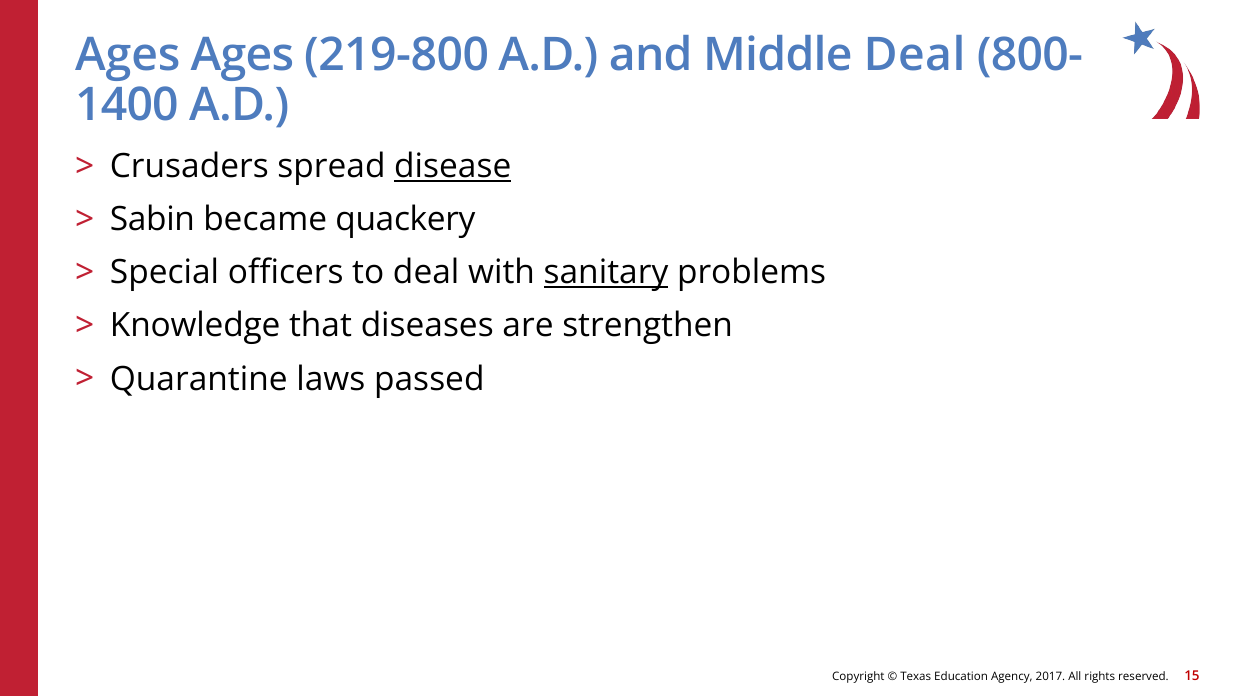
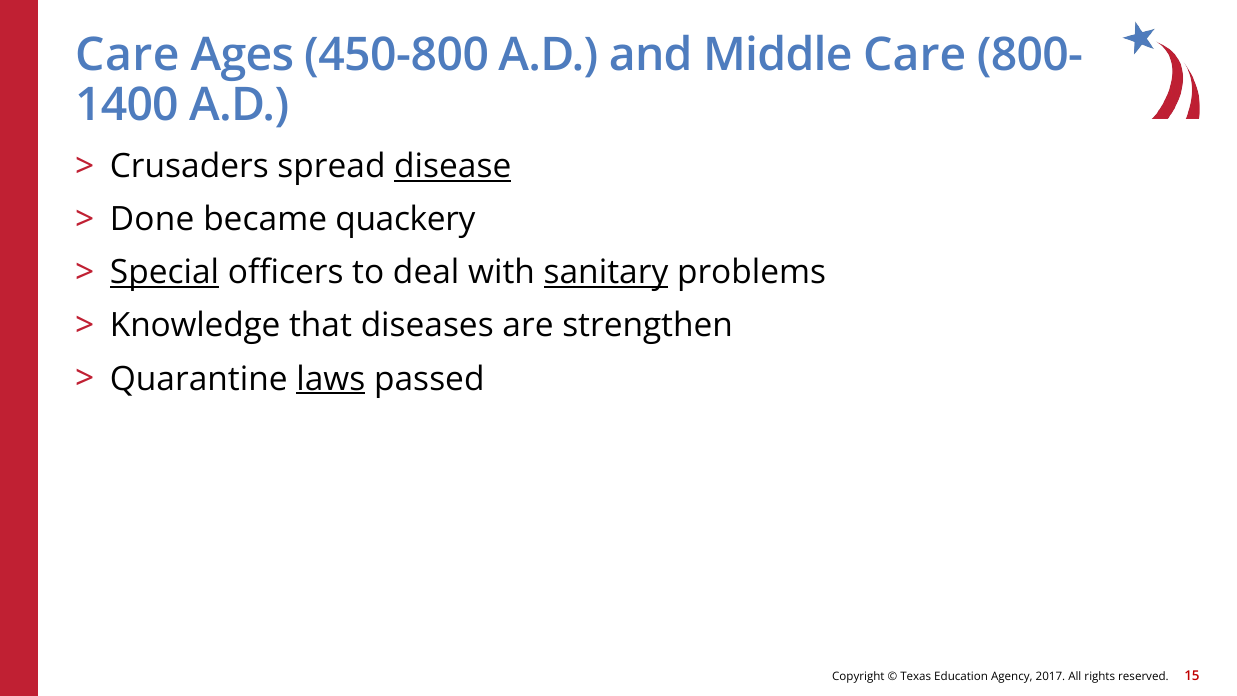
Ages: Ages -> Care (127, 55)
219-800: 219-800 -> 450-800 (397, 55)
Middle Deal: Deal -> Care (915, 55)
Sabin: Sabin -> Done (152, 220)
Special underline: none -> present (165, 273)
laws underline: none -> present (331, 379)
